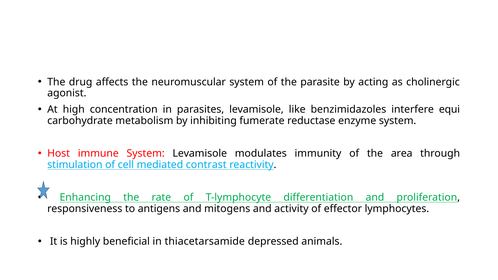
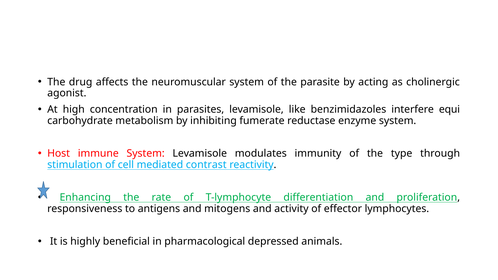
area: area -> type (402, 154)
thiacetarsamide: thiacetarsamide -> pharmacological (205, 242)
